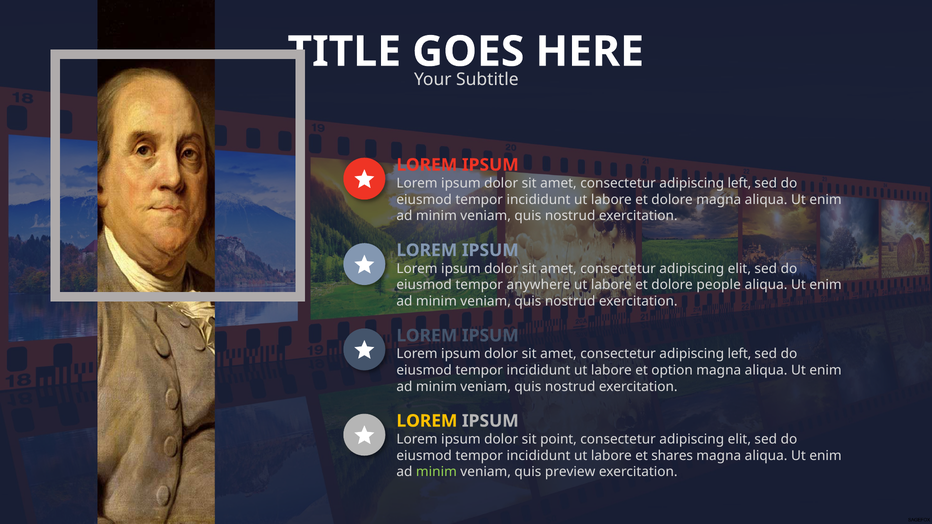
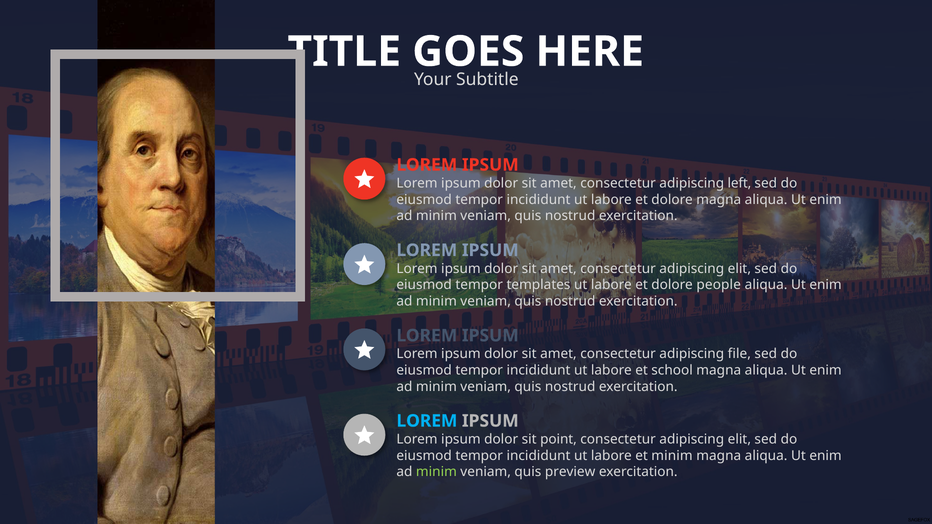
anywhere: anywhere -> templates (539, 285)
left: left -> file (739, 354)
option: option -> school (672, 370)
LOREM colour: yellow -> light blue (427, 421)
et shares: shares -> minim (672, 456)
